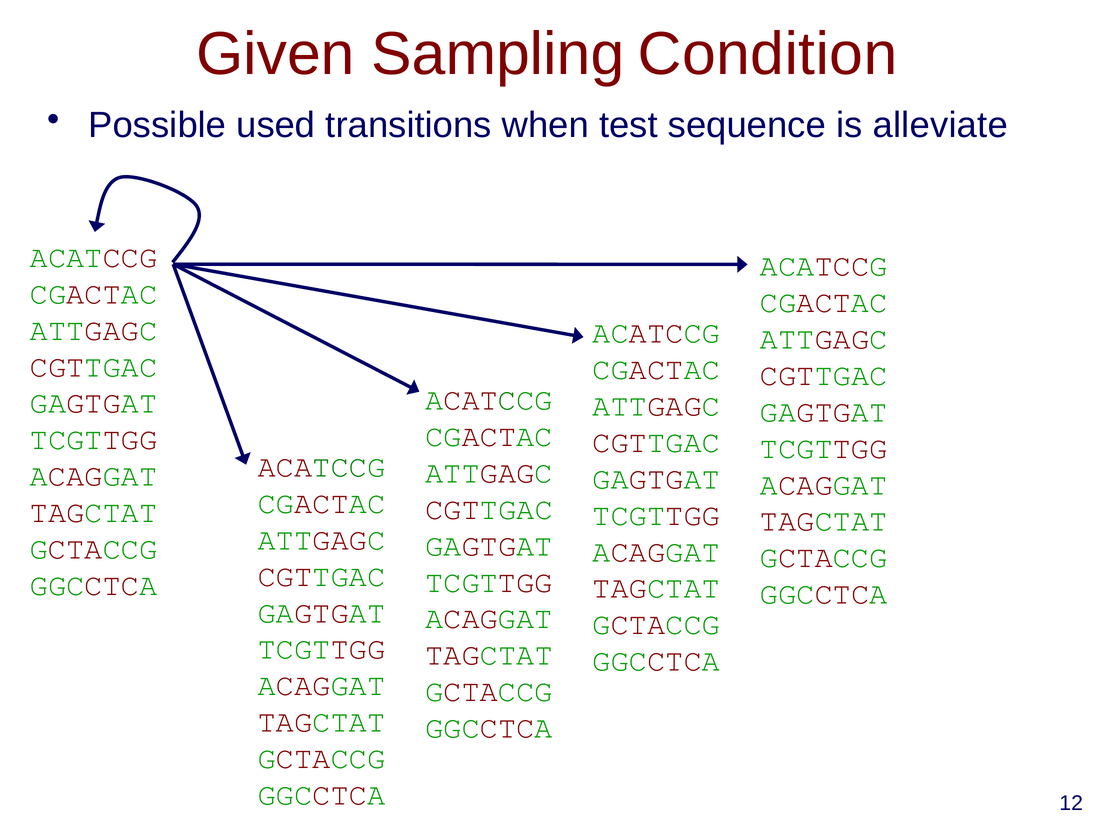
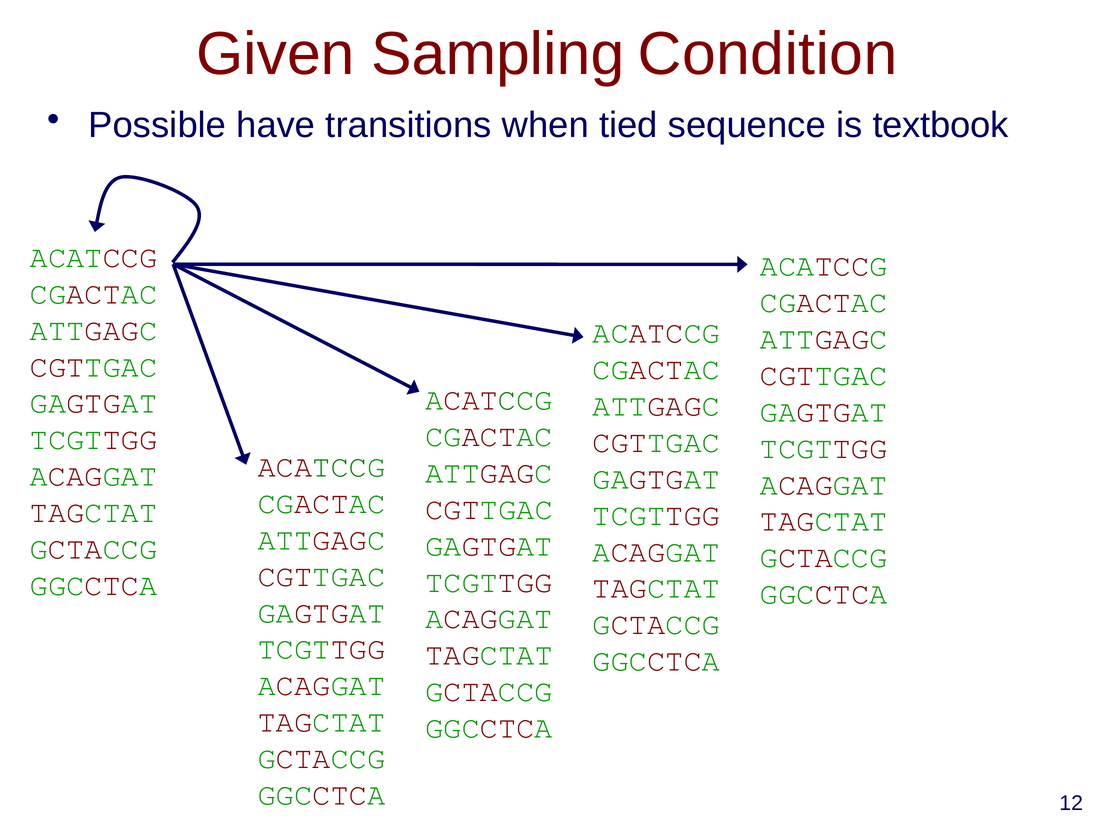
used: used -> have (276, 125)
test: test -> tied (628, 125)
alleviate: alleviate -> textbook (941, 125)
